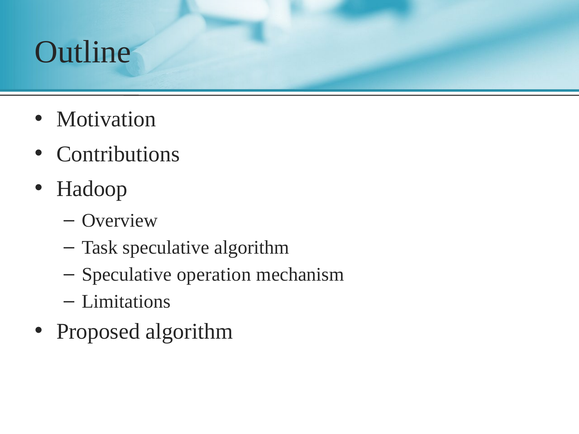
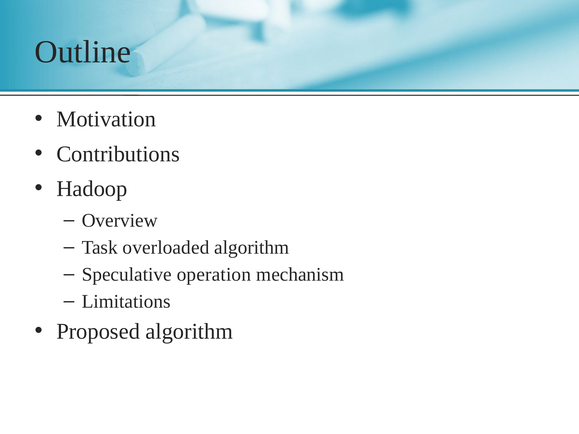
Task speculative: speculative -> overloaded (166, 248)
